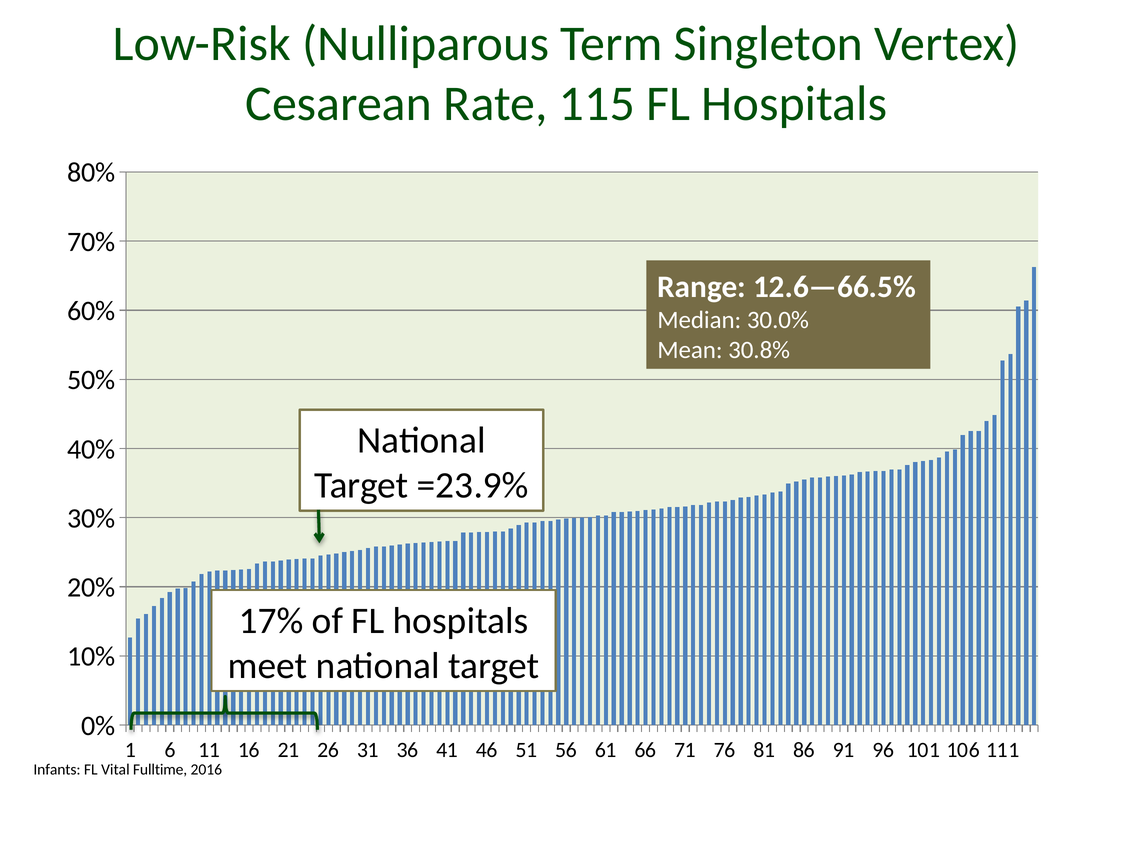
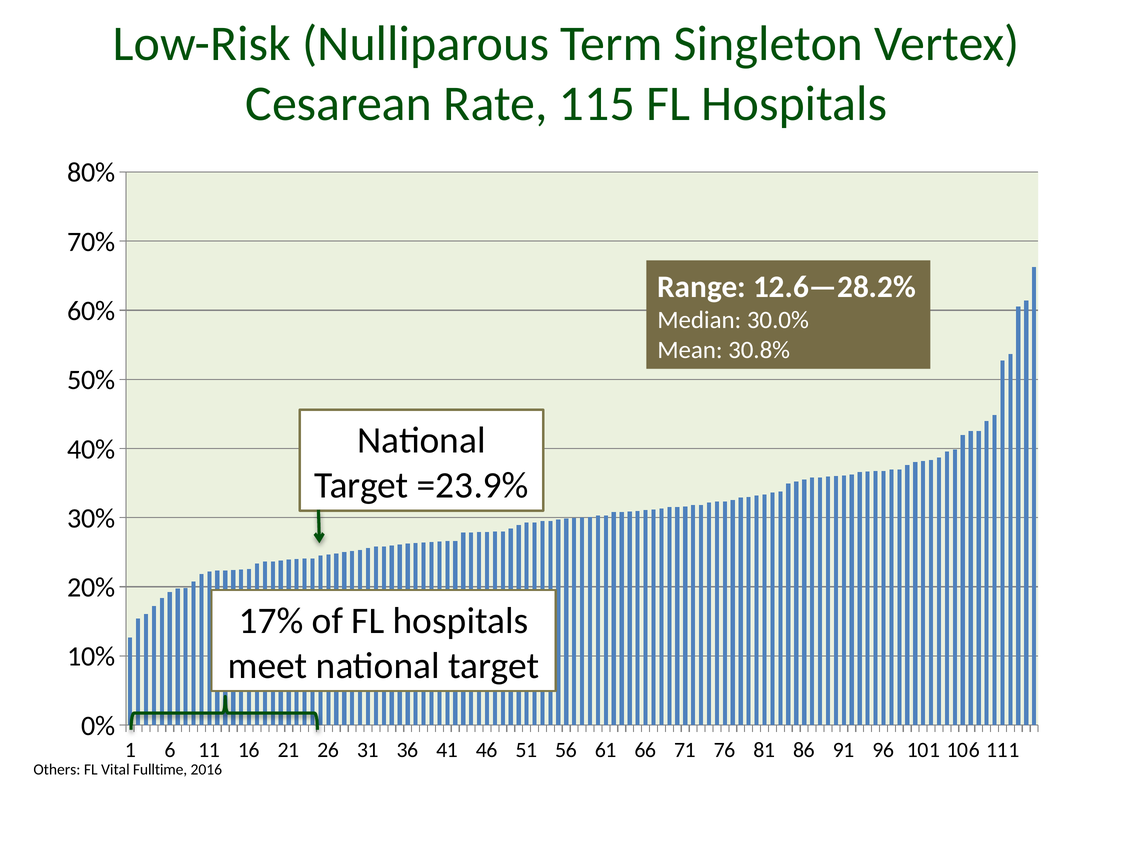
12.6—66.5%: 12.6—66.5% -> 12.6—28.2% (834, 287)
Infants: Infants -> Others (57, 769)
